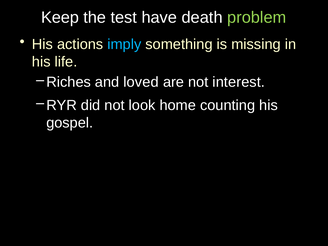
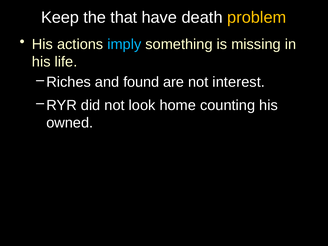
test: test -> that (124, 18)
problem colour: light green -> yellow (257, 18)
loved: loved -> found (141, 82)
gospel: gospel -> owned (70, 123)
